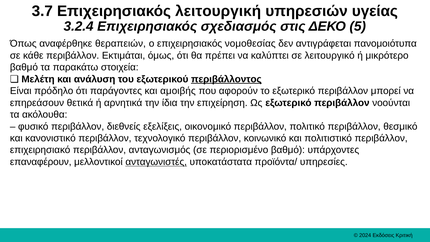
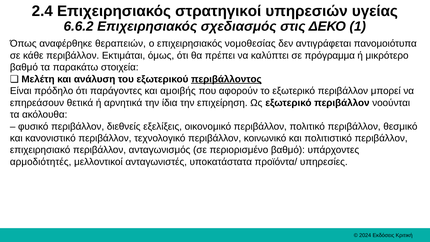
3.7: 3.7 -> 2.4 (42, 11)
λειτουργική: λειτουργική -> στρατηγικοί (218, 11)
3.2.4: 3.2.4 -> 6.6.2 (79, 26)
5: 5 -> 1 (358, 26)
λειτουργικό: λειτουργικό -> πρόγραμμα (330, 55)
επαναφέρουν: επαναφέρουν -> αρμοδιότητές (41, 162)
ανταγωνιστές underline: present -> none (156, 162)
